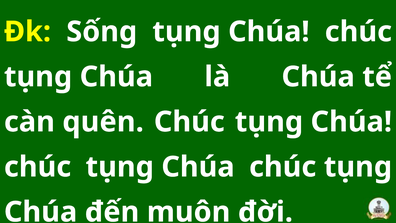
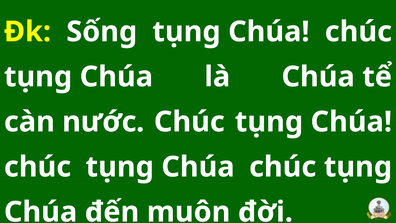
quên: quên -> nước (103, 122)
